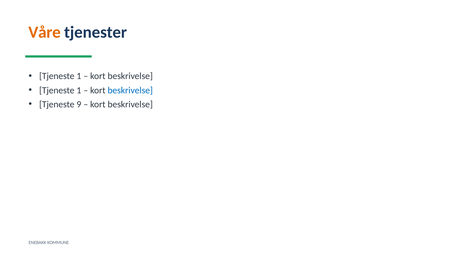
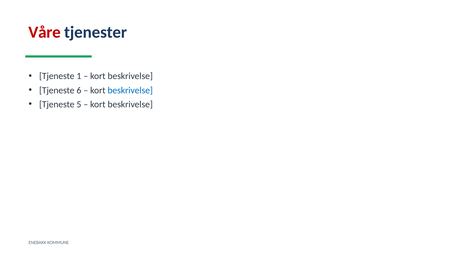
Våre colour: orange -> red (45, 32)
1: 1 -> 6 (79, 90)
9: 9 -> 5 (79, 104)
